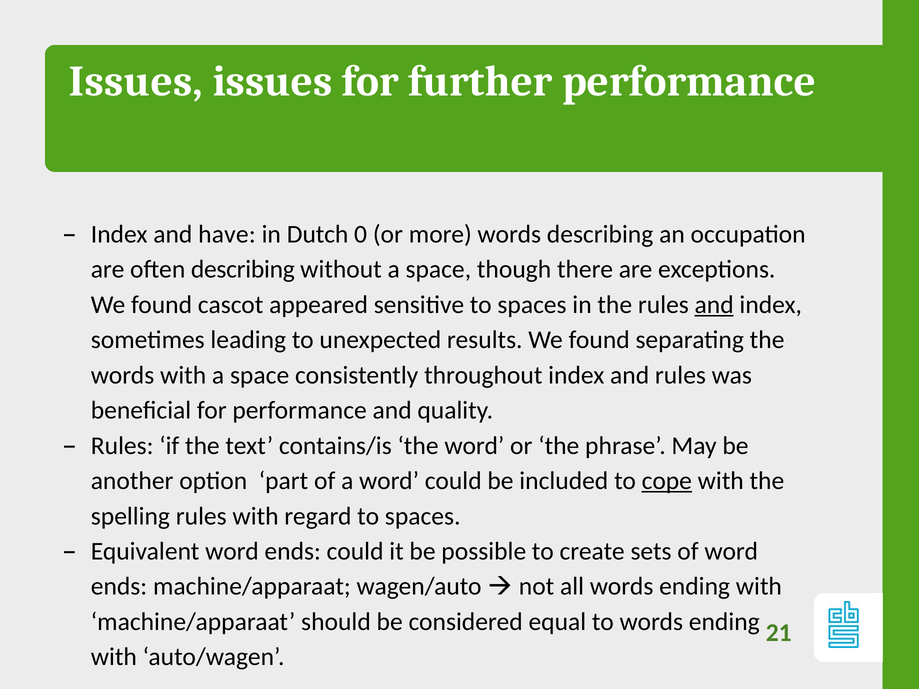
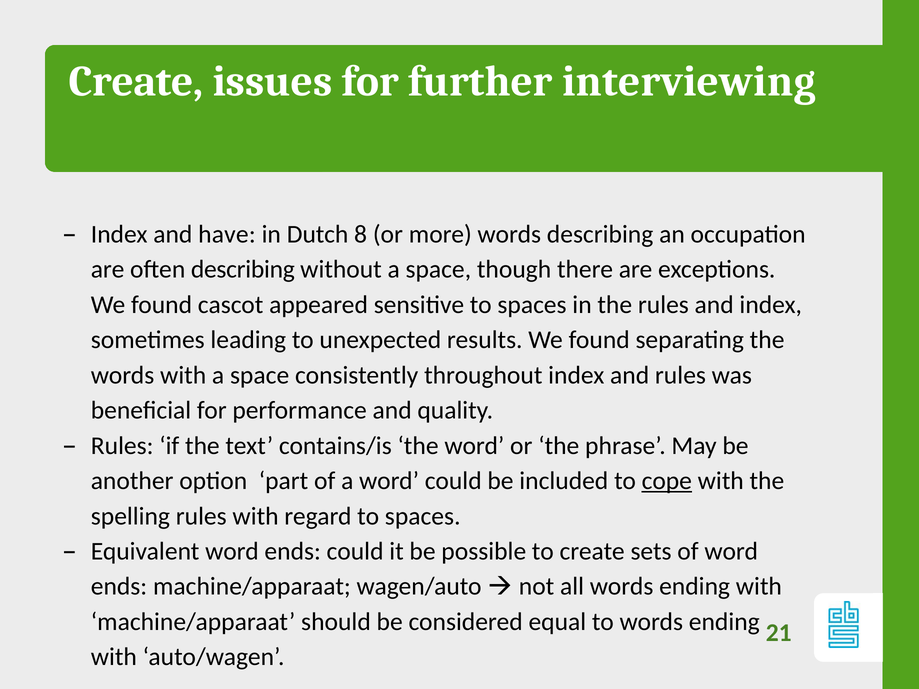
Issues: Issues -> Create (136, 81)
further performance: performance -> interviewing (689, 81)
0: 0 -> 8 (361, 234)
and underline: present -> none (714, 305)
